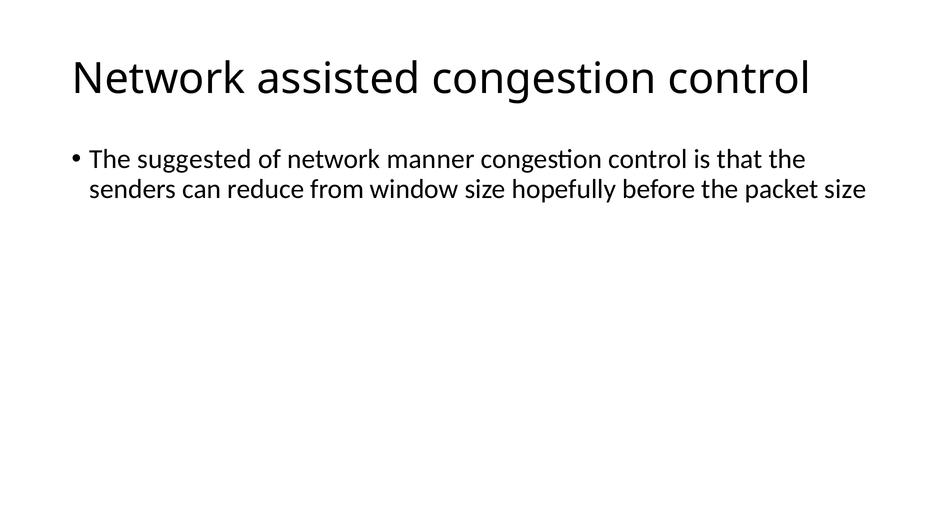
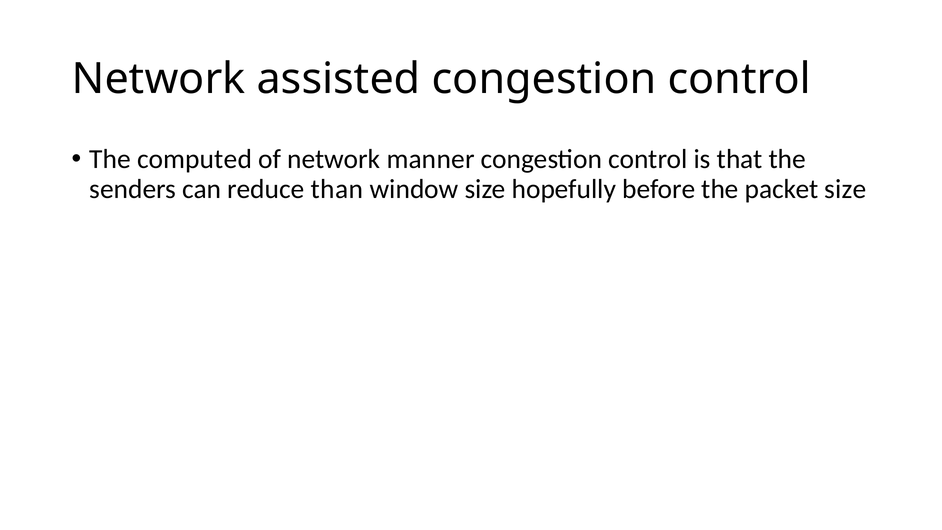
suggested: suggested -> computed (195, 159)
from: from -> than (337, 189)
